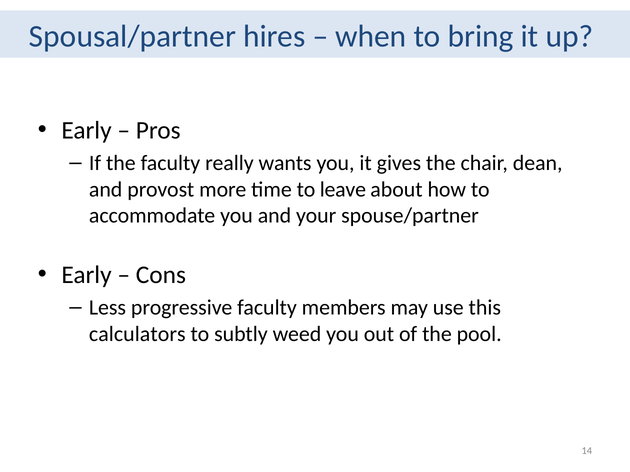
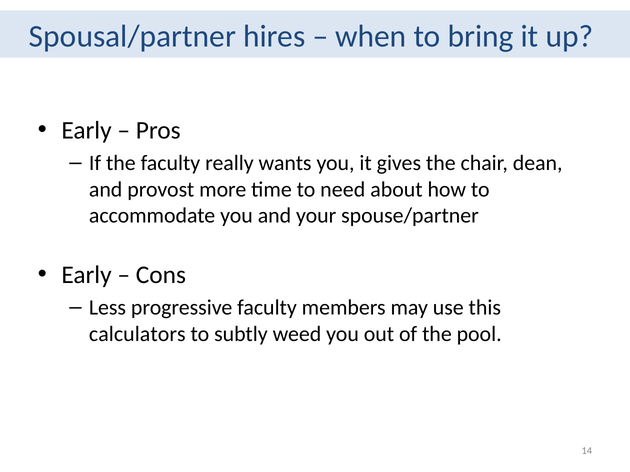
leave: leave -> need (343, 190)
